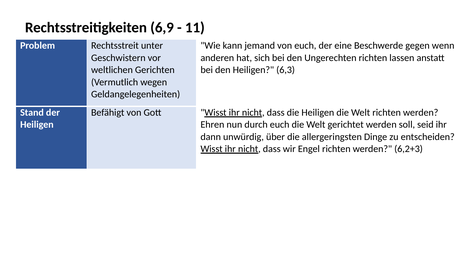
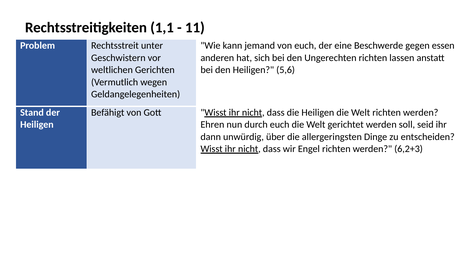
6,9: 6,9 -> 1,1 (162, 28)
wenn: wenn -> essen (443, 46)
6,3: 6,3 -> 5,6 (286, 70)
